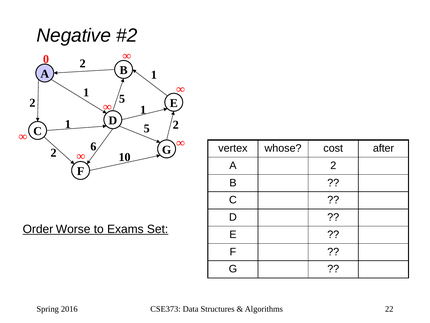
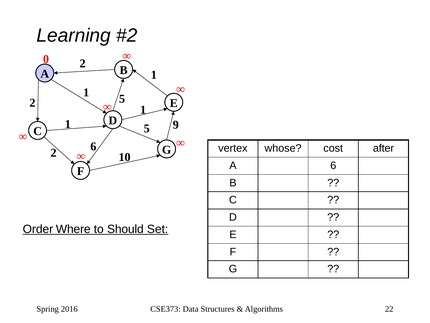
Negative: Negative -> Learning (74, 35)
5 2: 2 -> 9 (176, 125)
A 2: 2 -> 6 (333, 165)
Worse: Worse -> Where (73, 229)
Exams: Exams -> Should (125, 229)
